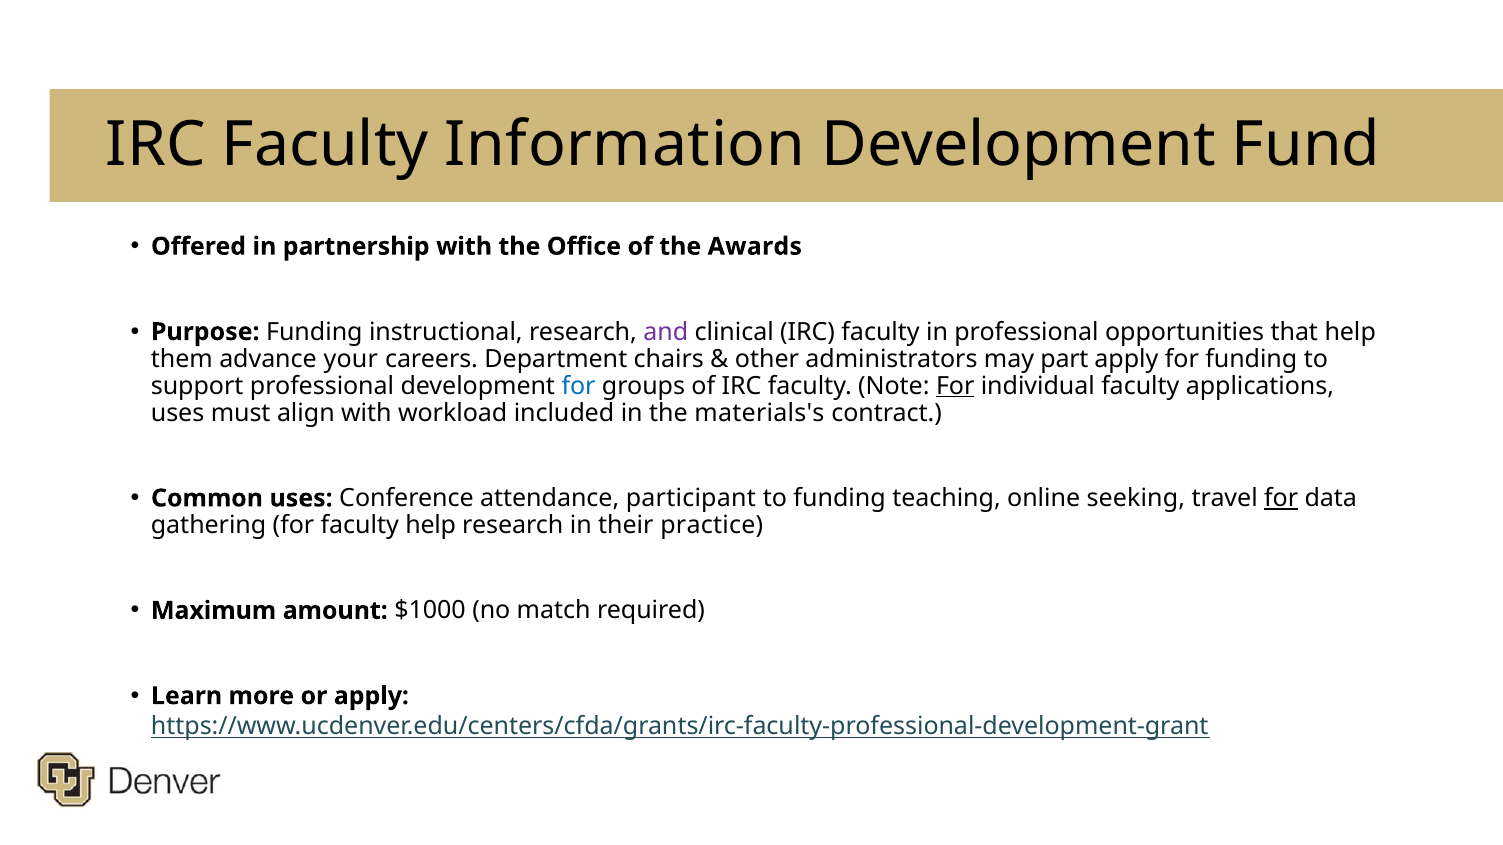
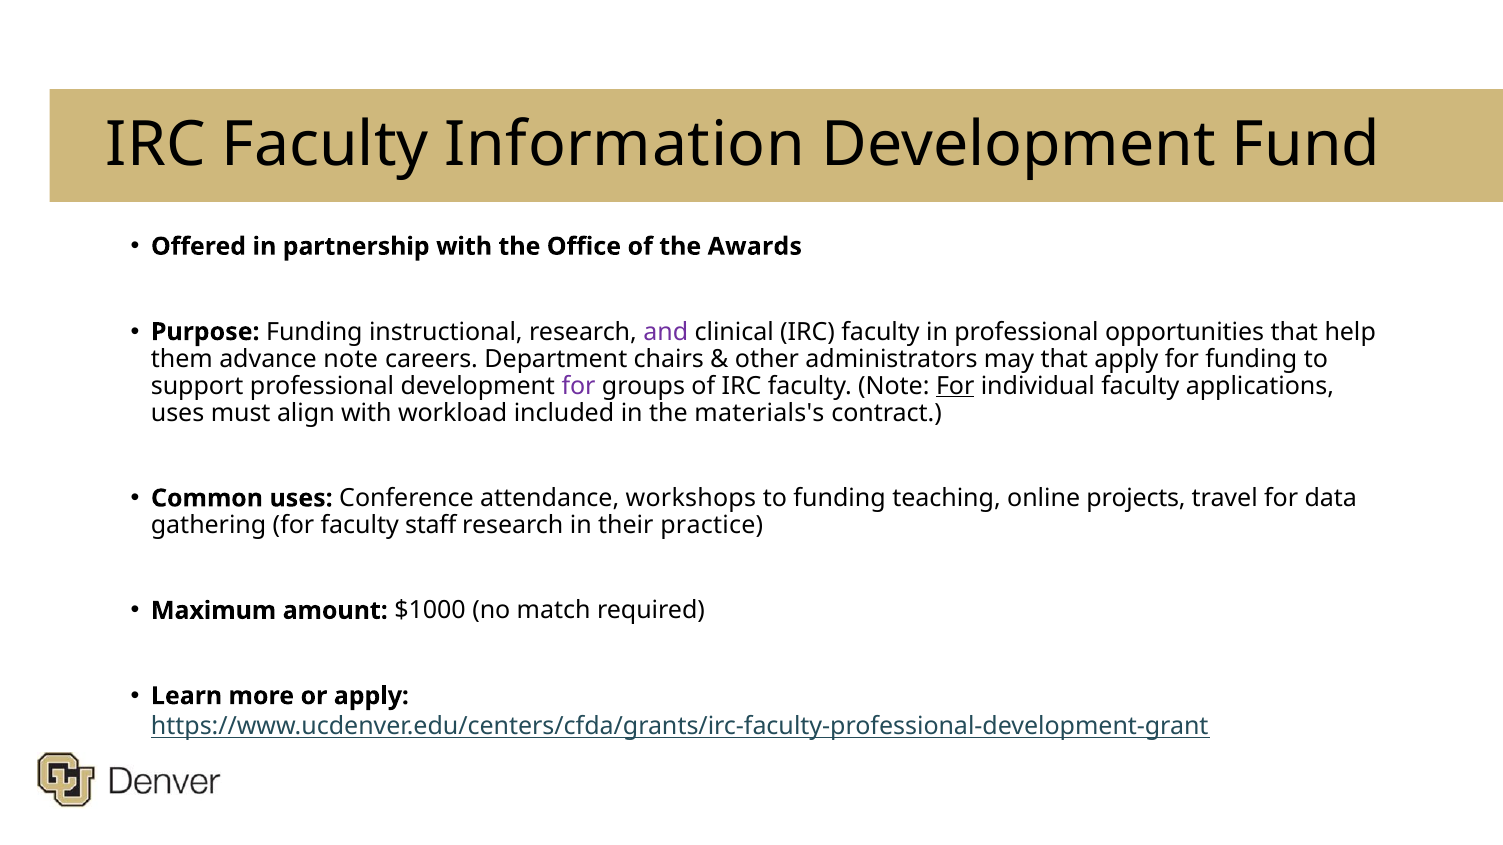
advance your: your -> note (351, 359)
may part: part -> that (1064, 359)
for colour: blue -> purple (579, 386)
participant: participant -> workshops (691, 498)
seeking: seeking -> projects (1136, 498)
for underline: present -> none (1281, 498)
faculty help: help -> staff (431, 525)
